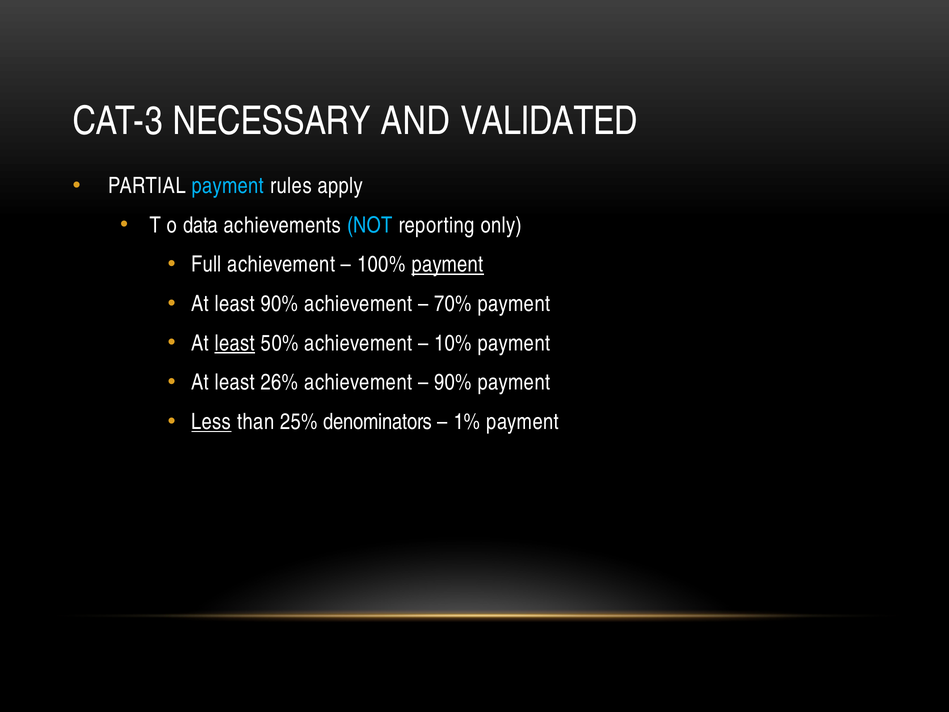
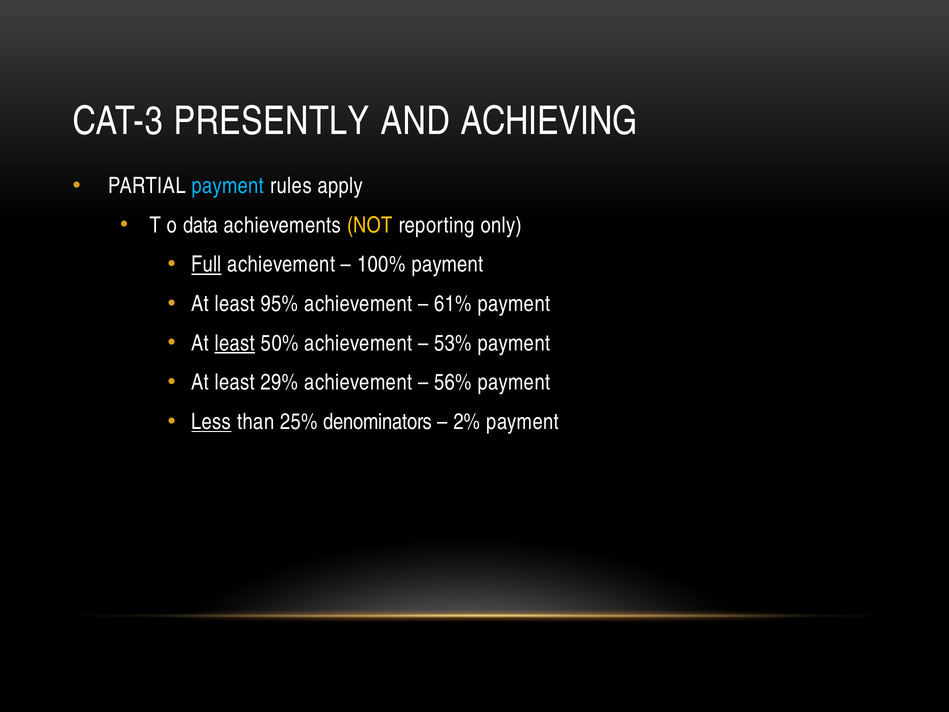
NECESSARY: NECESSARY -> PRESENTLY (271, 121)
VALIDATED: VALIDATED -> ACHIEVING (549, 121)
NOT colour: light blue -> yellow (370, 225)
Full underline: none -> present (206, 264)
payment underline: present -> none (448, 264)
least 90%: 90% -> 95% (280, 304)
70%: 70% -> 61% (453, 304)
10%: 10% -> 53% (453, 343)
26%: 26% -> 29% (280, 382)
90%: 90% -> 56% (453, 382)
1%: 1% -> 2% (467, 422)
